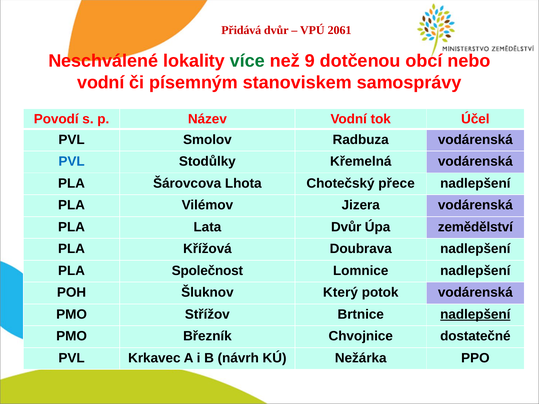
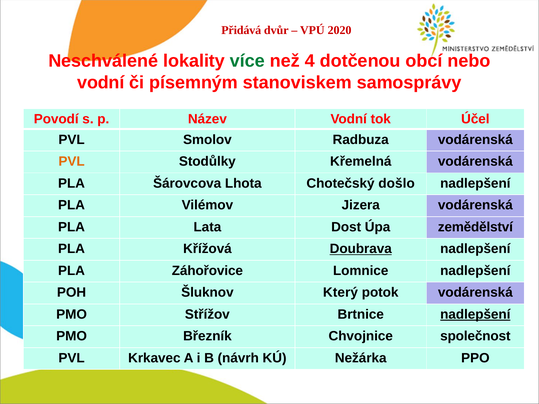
2061: 2061 -> 2020 (340, 30)
9: 9 -> 4 (310, 61)
PVL colour: blue -> orange (72, 162)
přece: přece -> došlo (397, 183)
Lata Dvůr: Dvůr -> Dost (346, 227)
Doubrava underline: none -> present (361, 249)
Společnost: Společnost -> Záhořovice (207, 271)
dostatečné: dostatečné -> společnost (475, 336)
